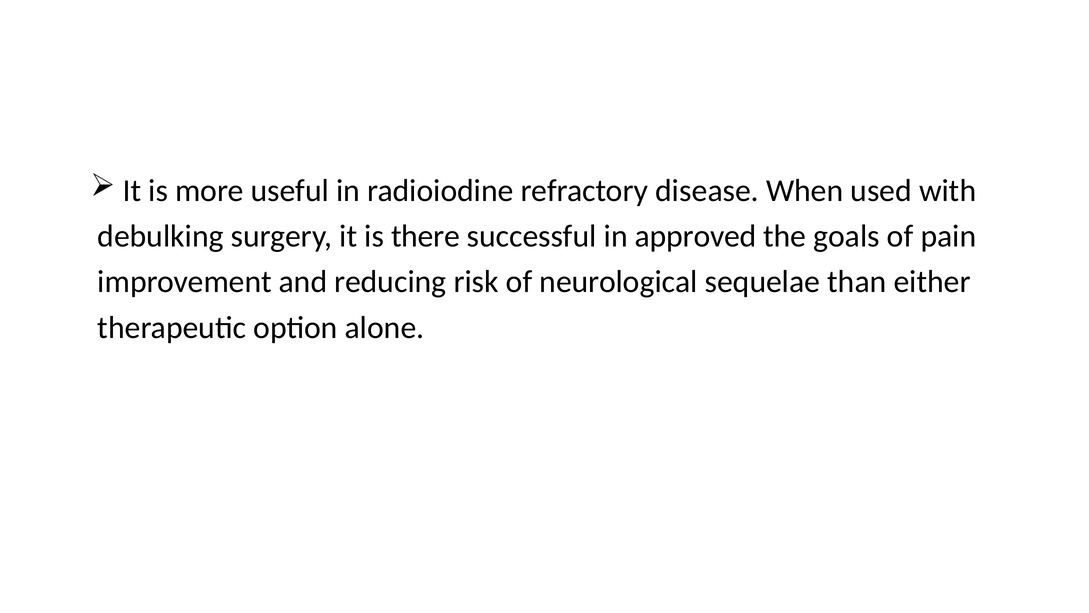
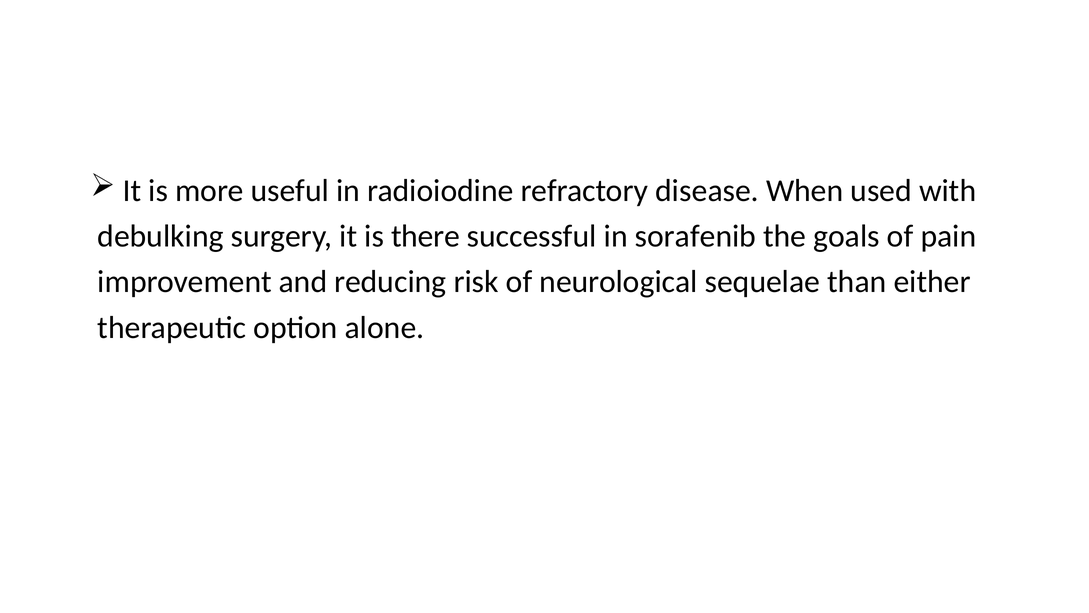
approved: approved -> sorafenib (695, 236)
